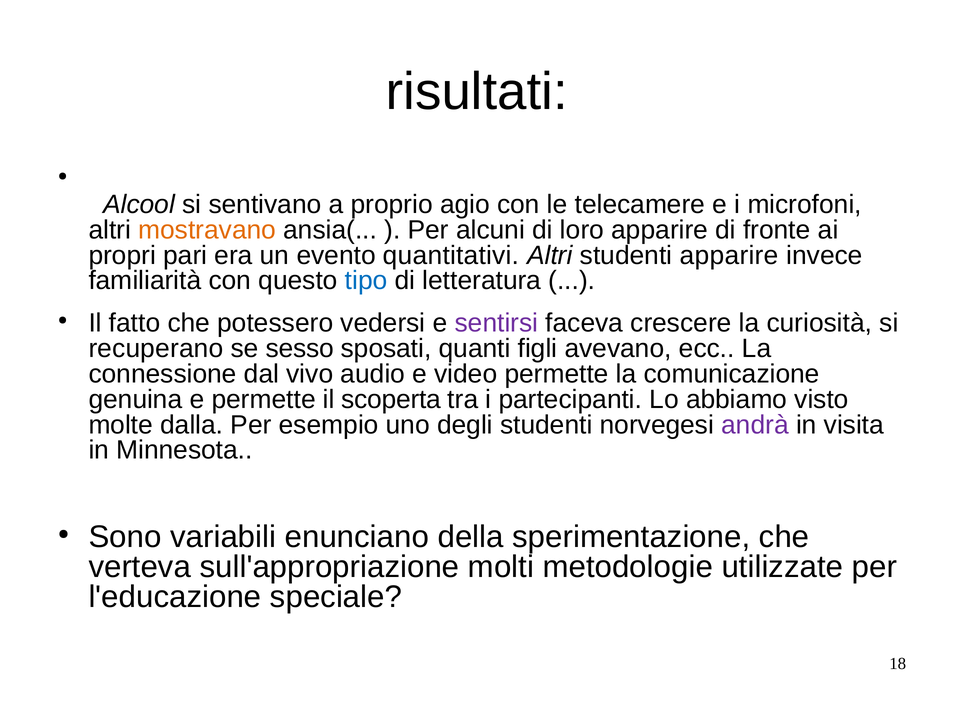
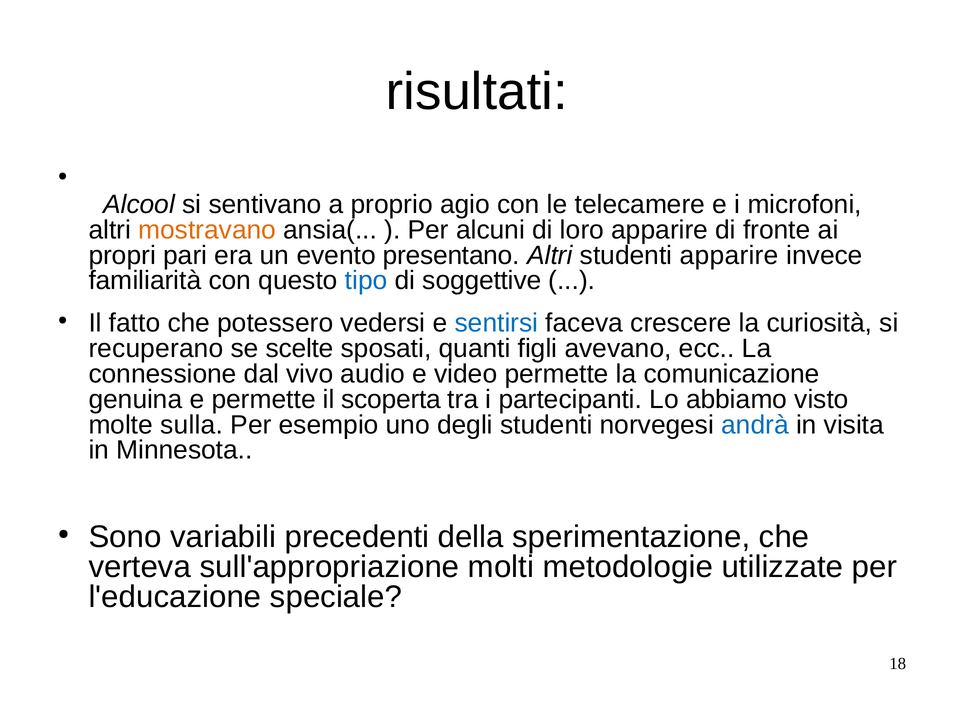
quantitativi: quantitativi -> presentano (451, 255)
letteratura: letteratura -> soggettive (482, 281)
sentirsi colour: purple -> blue (496, 323)
sesso: sesso -> scelte (300, 348)
dalla: dalla -> sulla (192, 424)
andrà colour: purple -> blue (755, 424)
enunciano: enunciano -> precedenti (357, 537)
